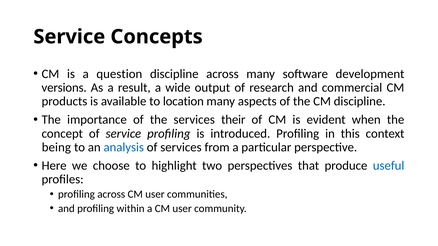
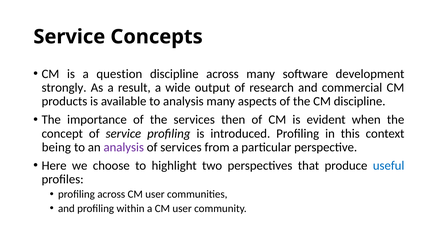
versions: versions -> strongly (64, 88)
to location: location -> analysis (183, 102)
their: their -> then (233, 120)
analysis colour: blue -> purple (124, 147)
